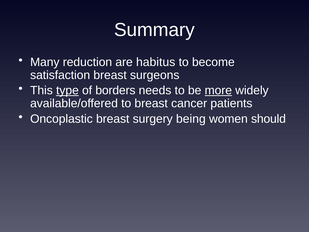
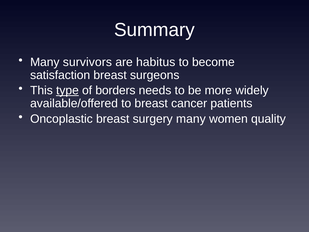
reduction: reduction -> survivors (87, 62)
more underline: present -> none (218, 90)
surgery being: being -> many (191, 119)
should: should -> quality (268, 119)
